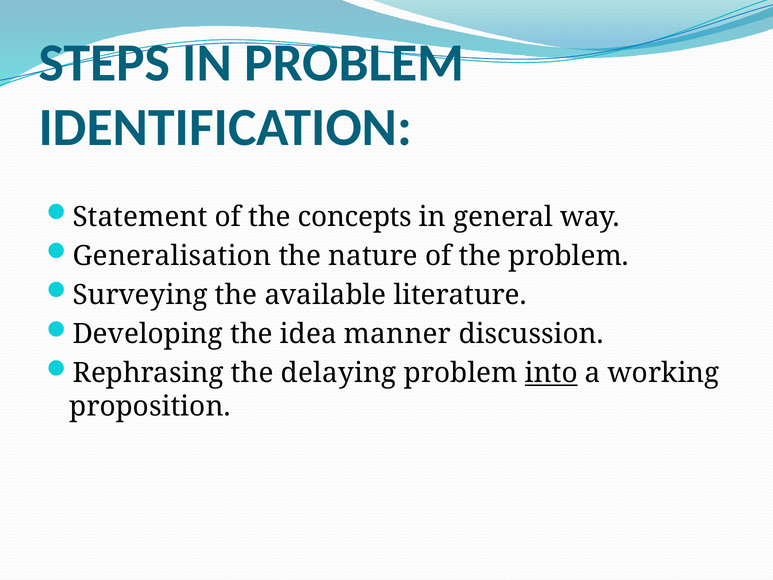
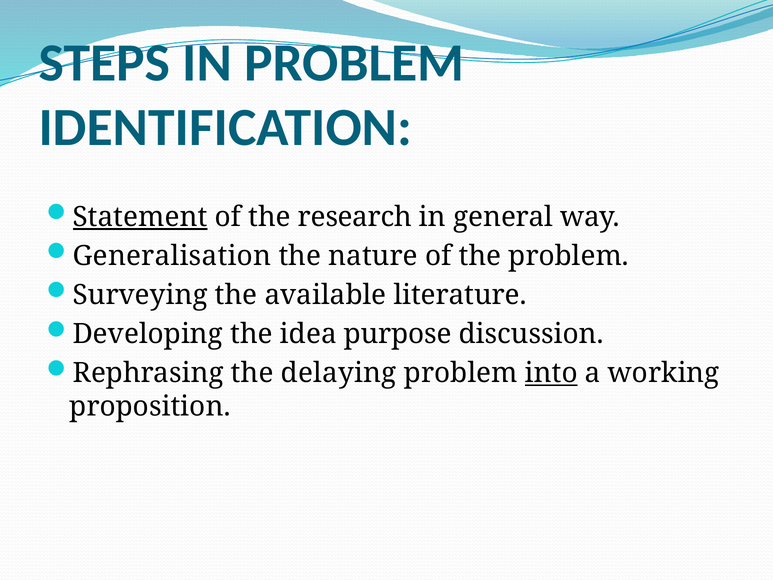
Statement underline: none -> present (140, 217)
concepts: concepts -> research (355, 217)
manner: manner -> purpose (398, 334)
